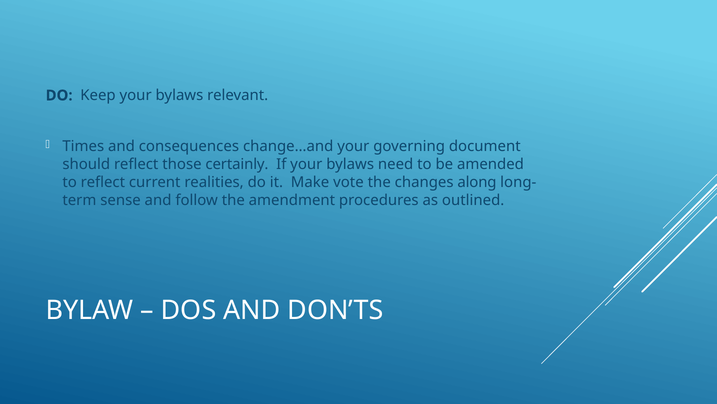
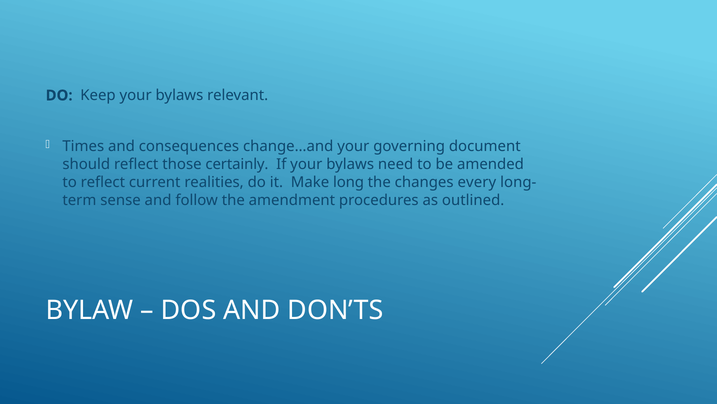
vote: vote -> long (349, 182)
along: along -> every (477, 182)
